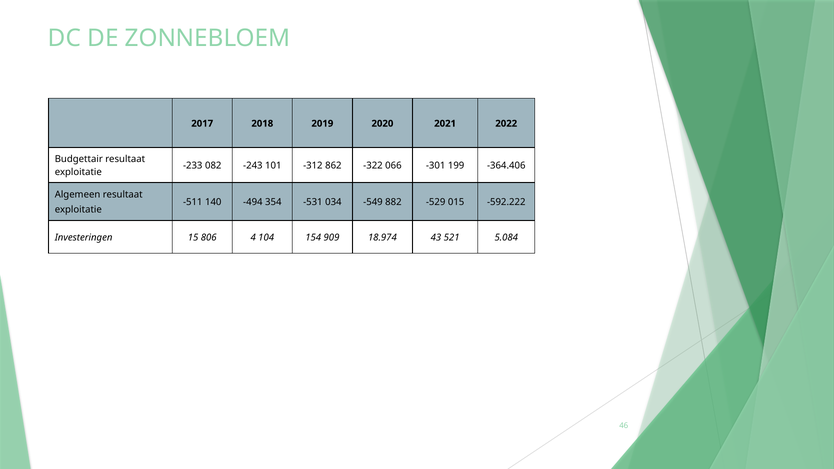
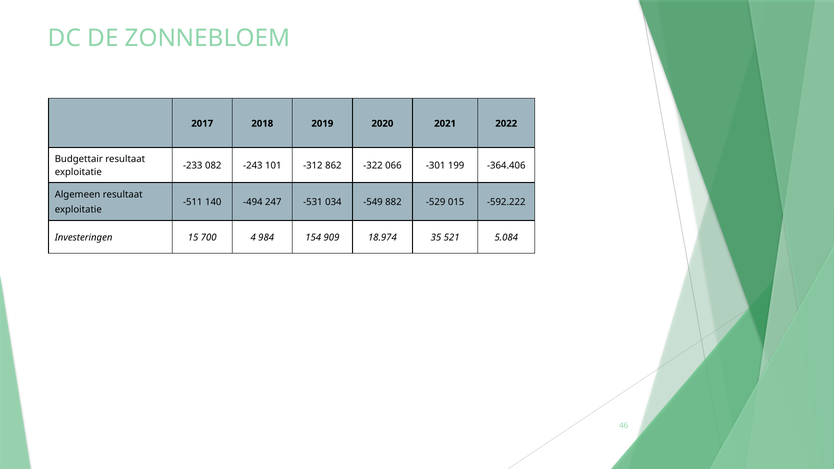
354: 354 -> 247 (273, 202)
806: 806 -> 700 (209, 237)
104: 104 -> 984 (266, 237)
43: 43 -> 35 (436, 237)
